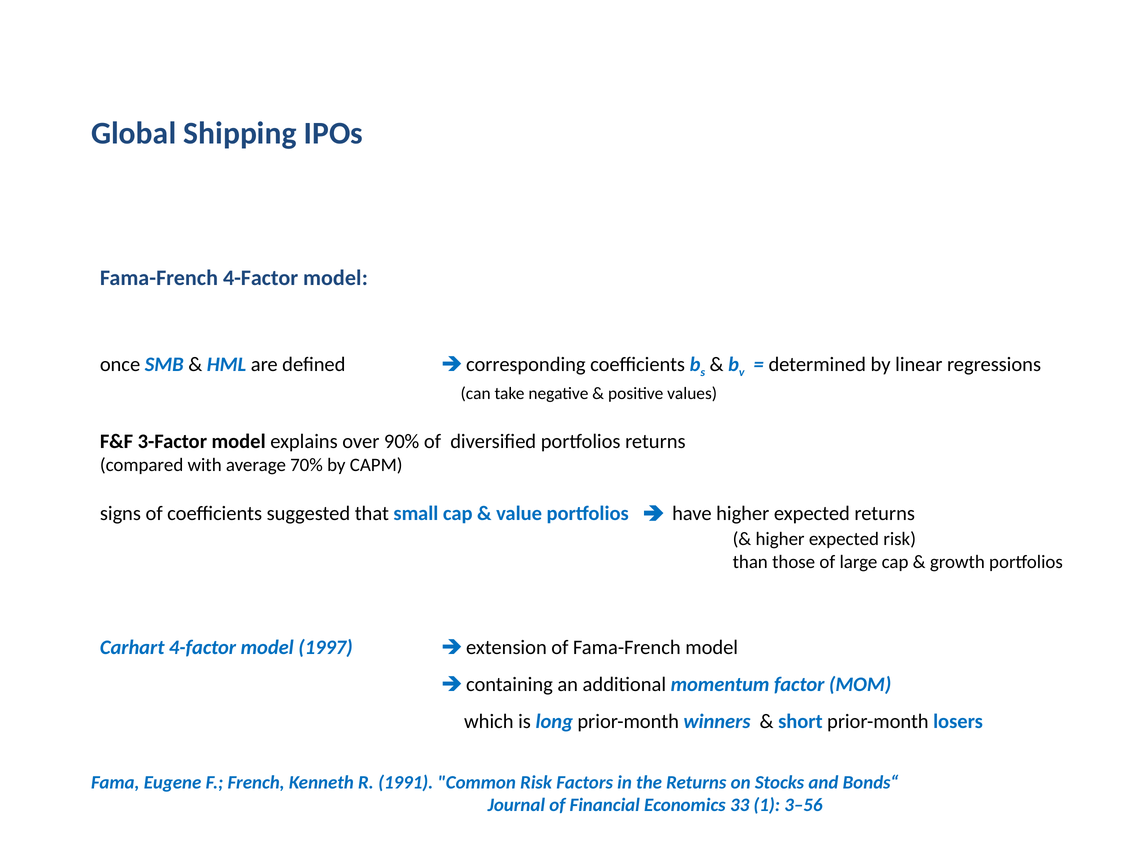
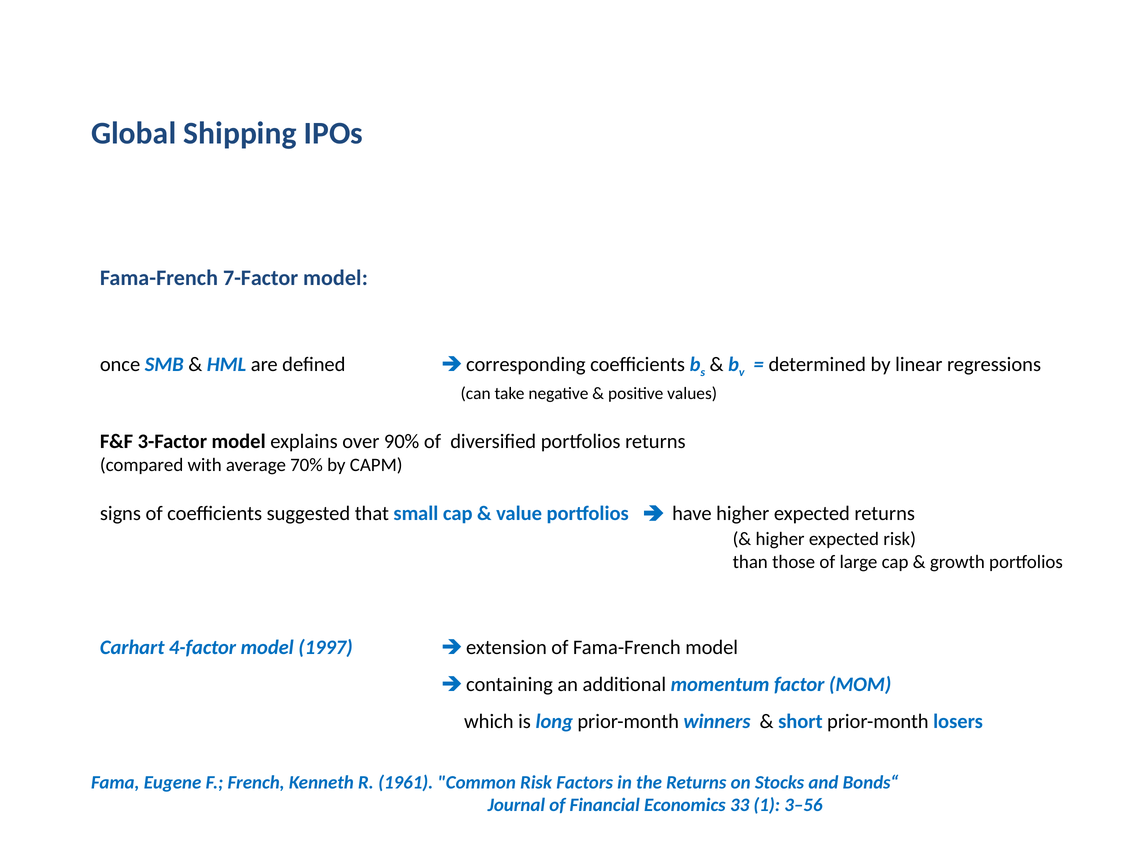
Fama-French 4-Factor: 4-Factor -> 7-Factor (261, 278)
1991: 1991 -> 1961 (406, 782)
